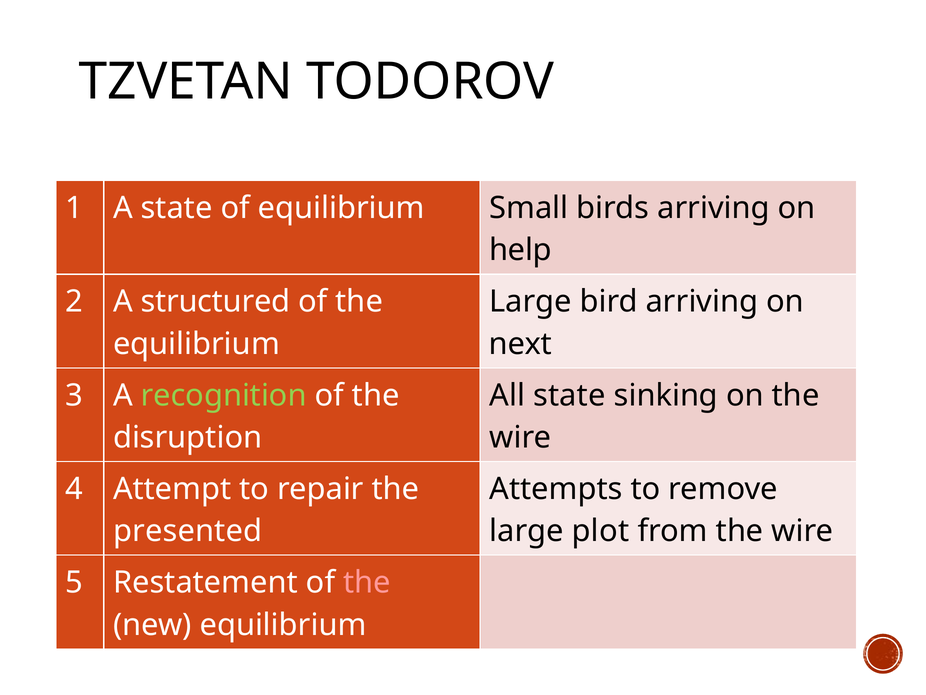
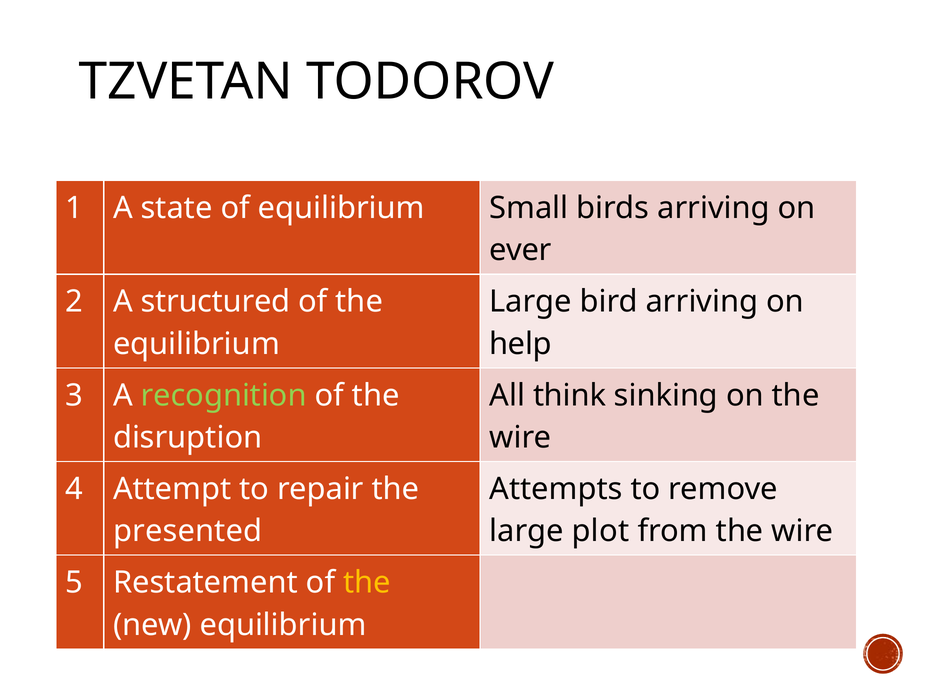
help: help -> ever (520, 250)
next: next -> help (520, 344)
All state: state -> think (570, 395)
the colour: pink -> yellow (367, 582)
